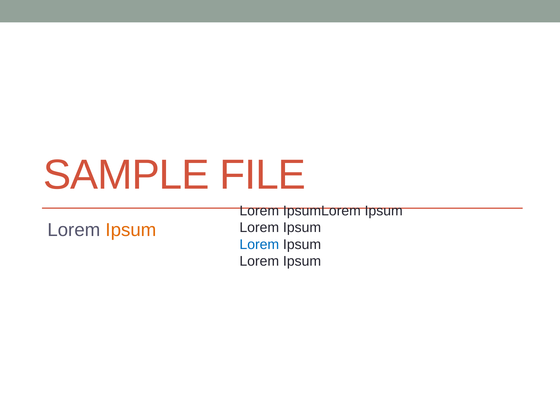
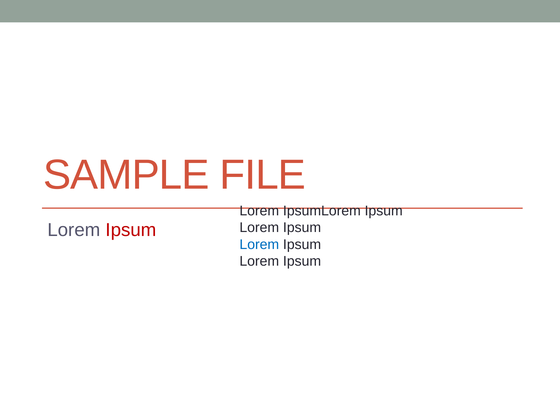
Ipsum colour: orange -> red (131, 230)
